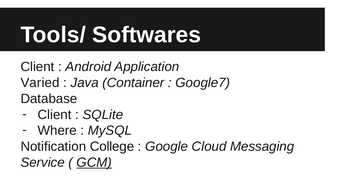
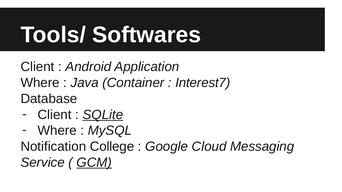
Varied: Varied -> Where (40, 83)
Google7: Google7 -> Interest7 (203, 83)
SQLite underline: none -> present (103, 115)
